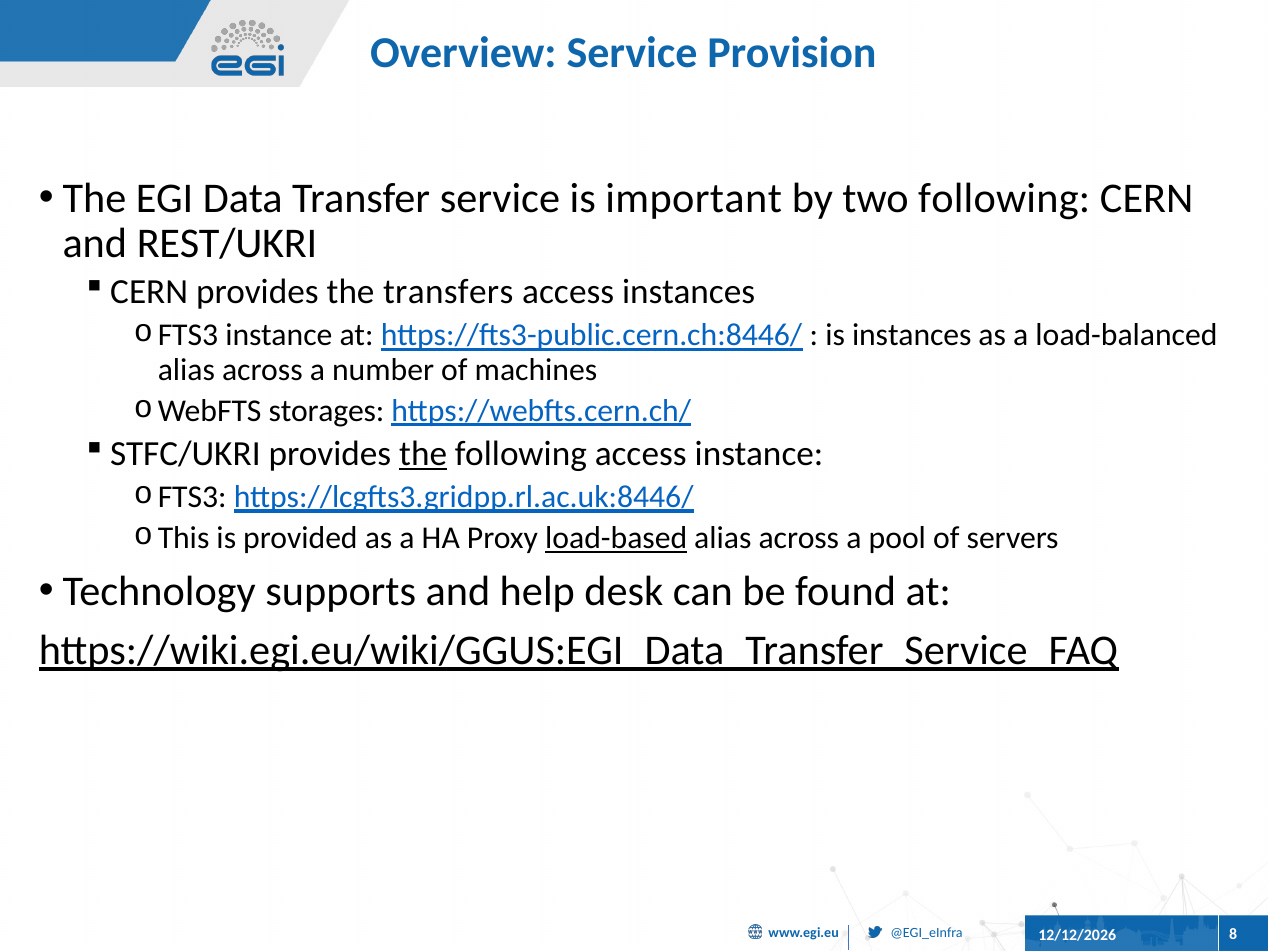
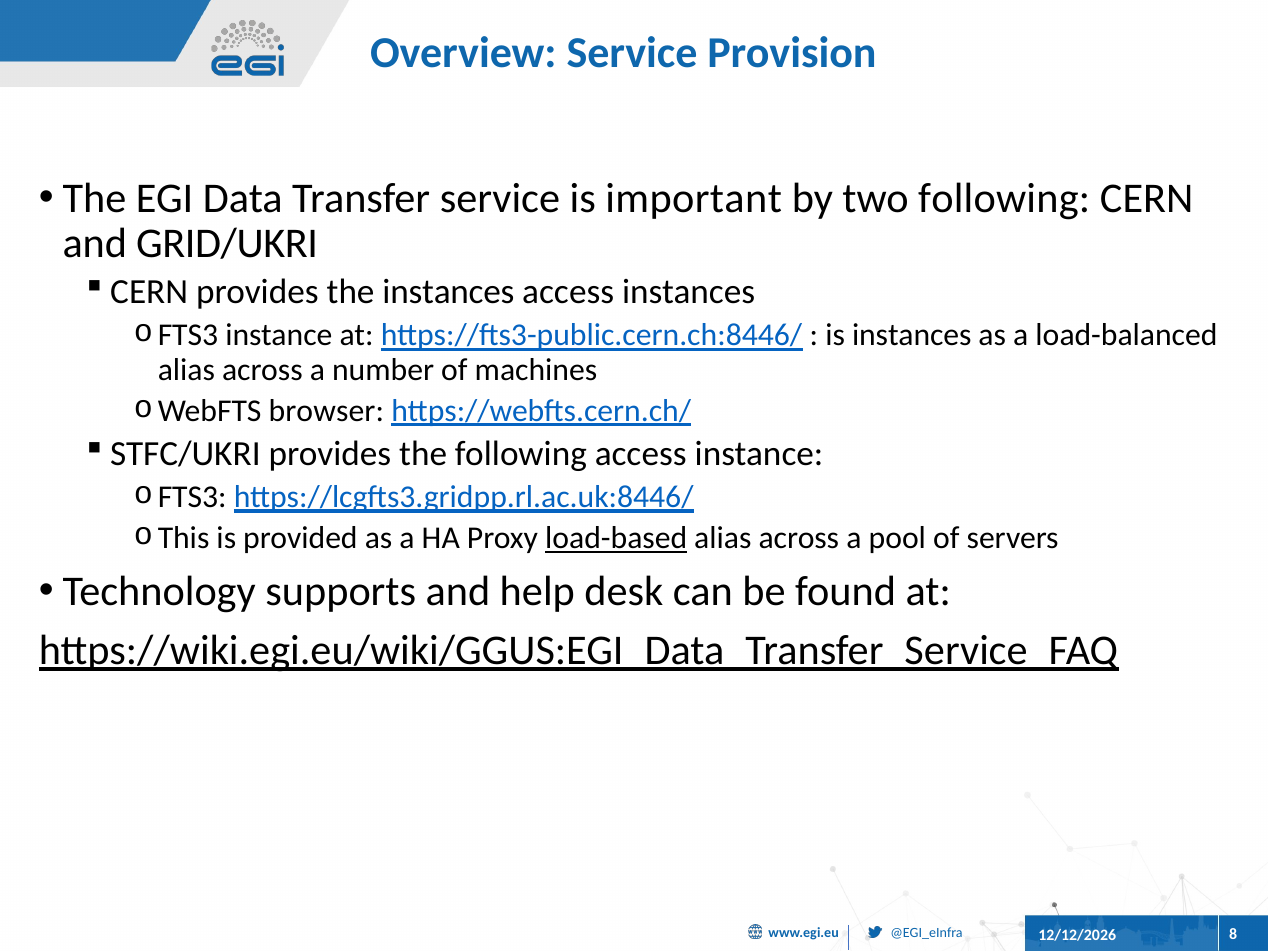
REST/UKRI: REST/UKRI -> GRID/UKRI (227, 244)
the transfers: transfers -> instances (448, 292)
storages: storages -> browser (326, 411)
the underline: present -> none (423, 454)
